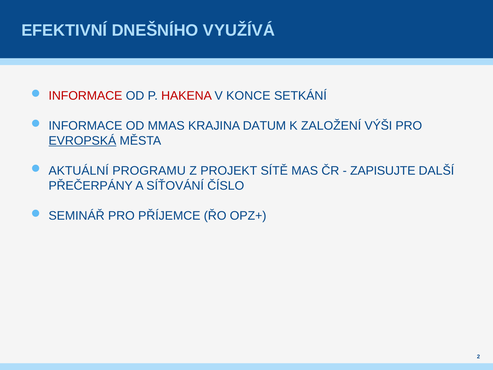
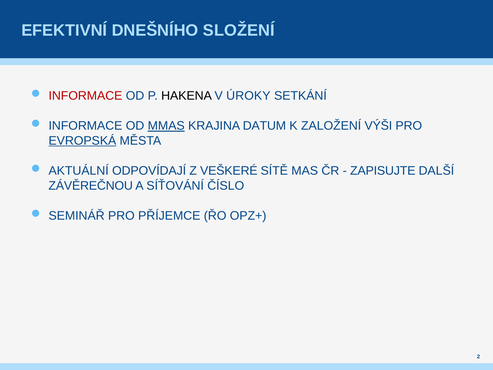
VYUŽÍVÁ: VYUŽÍVÁ -> SLOŽENÍ (239, 30)
HAKENA colour: red -> black (187, 96)
KONCE: KONCE -> ÚROKY (248, 96)
MMAS underline: none -> present (166, 126)
PROGRAMU: PROGRAMU -> ODPOVÍDAJÍ (149, 171)
PROJEKT: PROJEKT -> VEŠKERÉ (229, 171)
PŘEČERPÁNY: PŘEČERPÁNY -> ZÁVĚREČNOU (91, 186)
